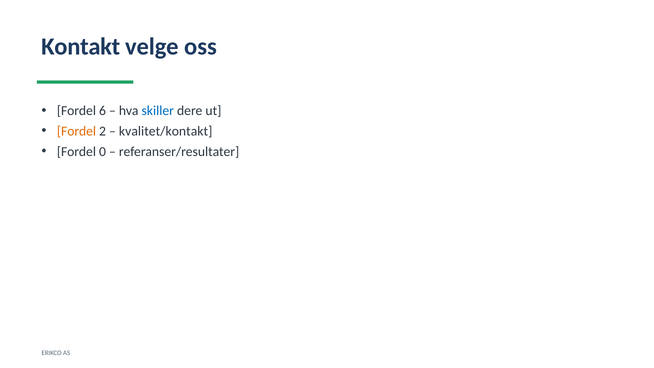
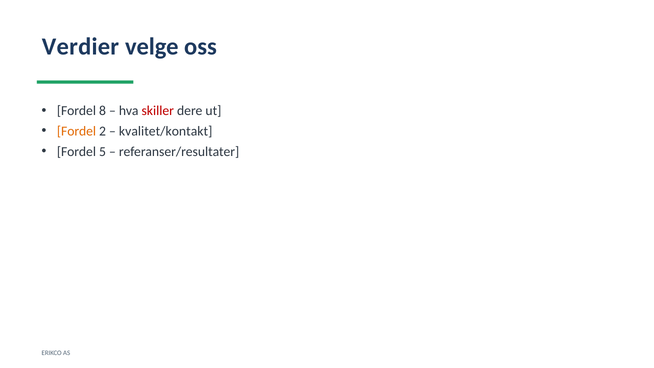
Kontakt: Kontakt -> Verdier (80, 47)
6: 6 -> 8 (103, 111)
skiller colour: blue -> red (158, 111)
0: 0 -> 5 (103, 152)
